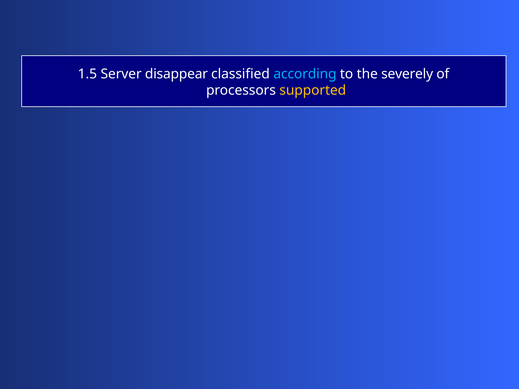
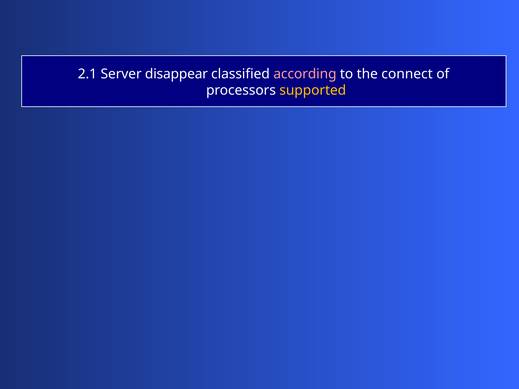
1.5: 1.5 -> 2.1 (87, 74)
according colour: light blue -> pink (305, 74)
severely: severely -> connect (407, 74)
